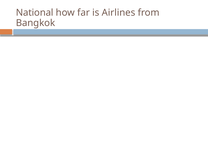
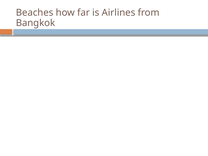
National: National -> Beaches (35, 13)
